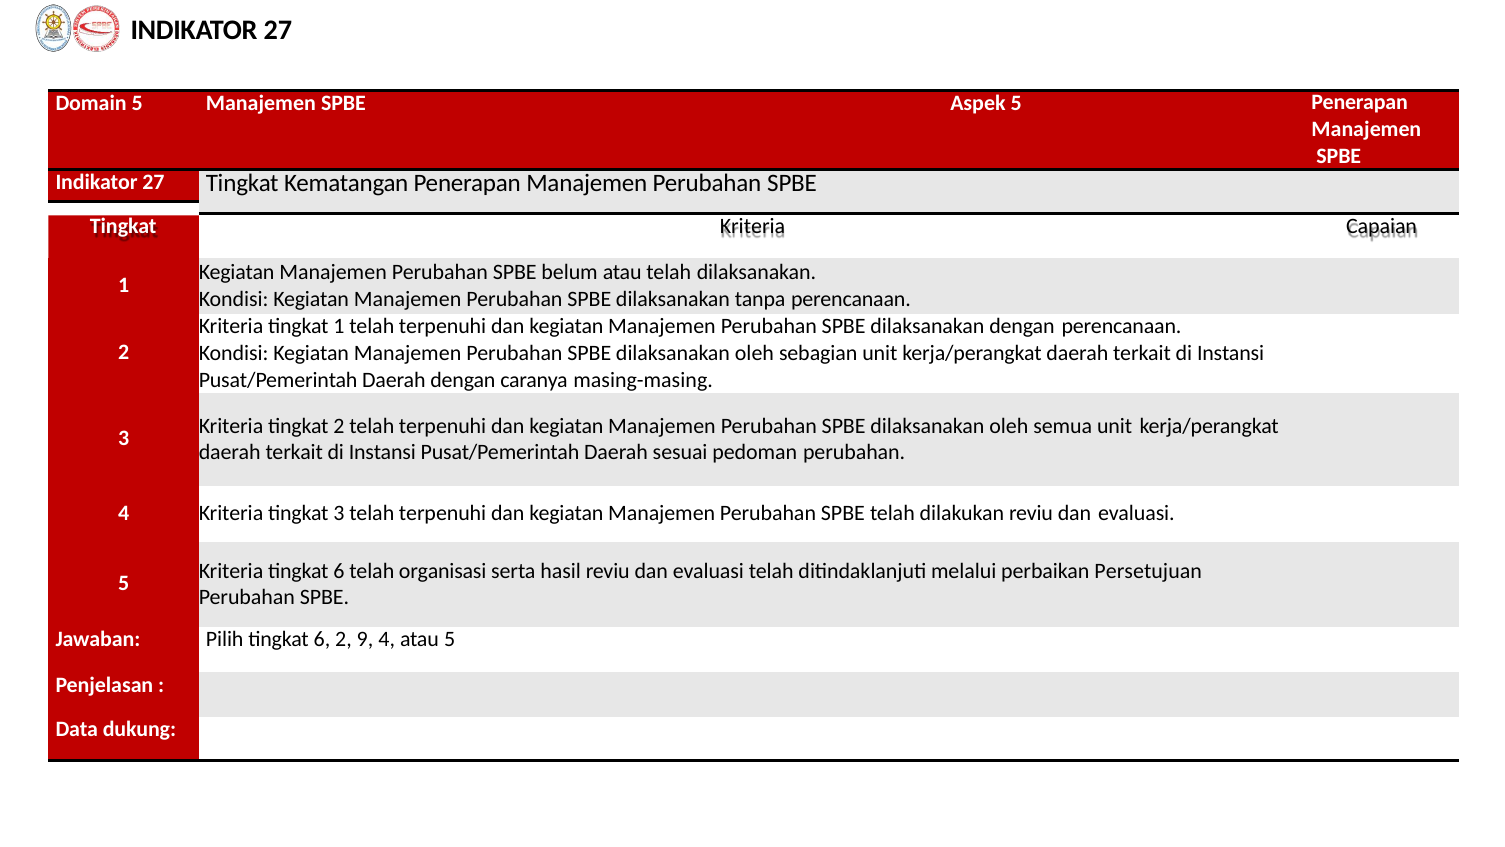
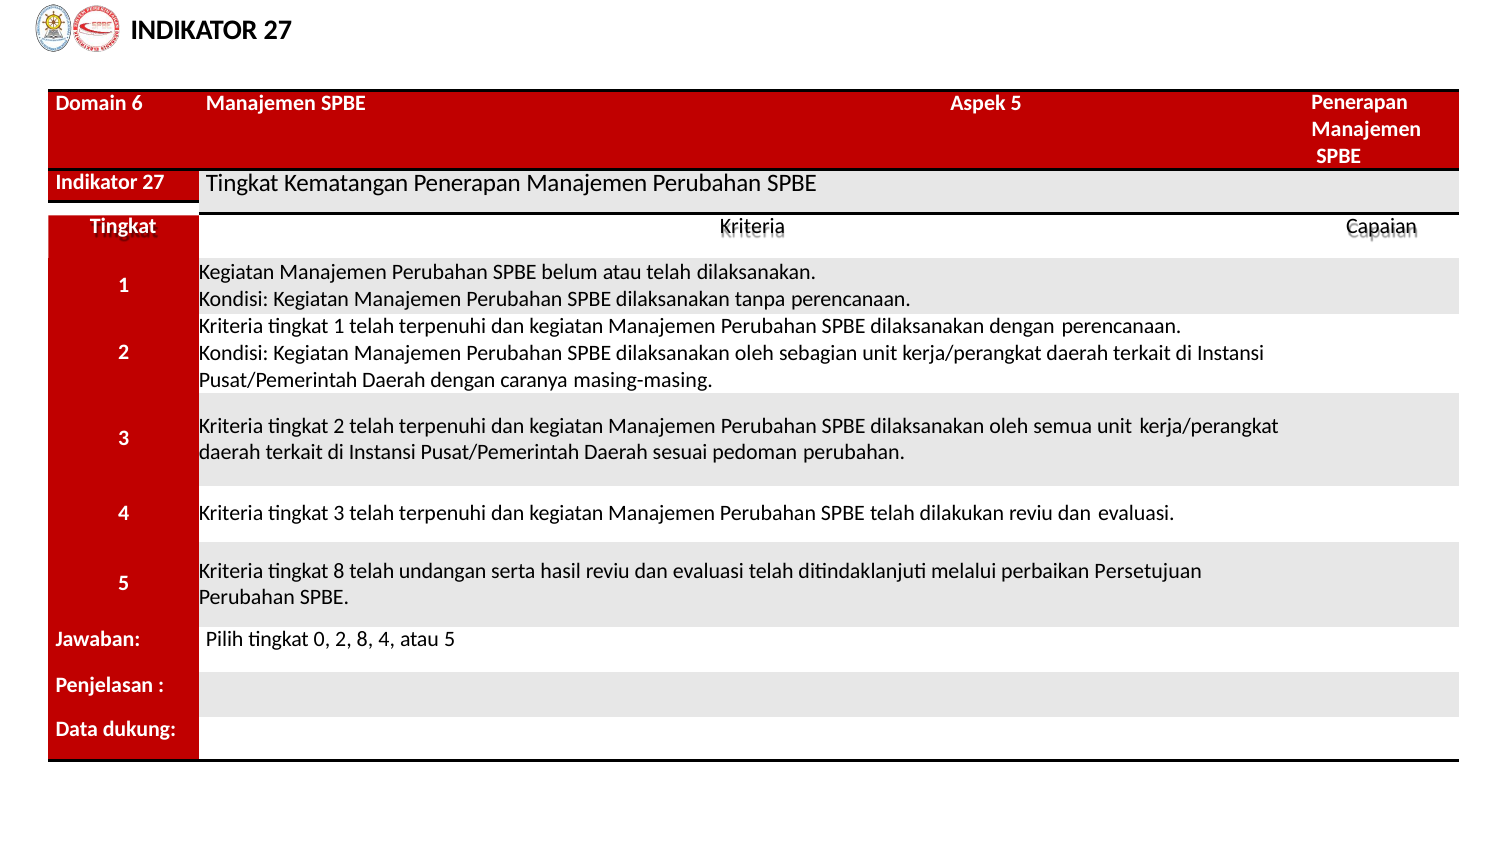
Domain 5: 5 -> 6 (137, 103)
Kriteria tingkat 6: 6 -> 8 (339, 570)
organisasi: organisasi -> undangan (443, 570)
Pilih tingkat 6: 6 -> 0 (322, 639)
2 9: 9 -> 8 (365, 639)
